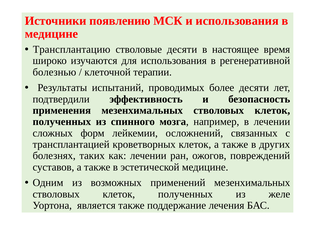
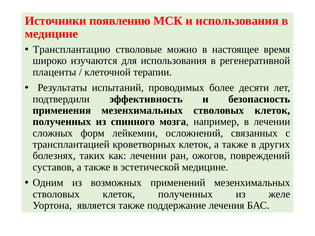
стволовые десяти: десяти -> можно (182, 49)
болезнью: болезнью -> плаценты (54, 72)
